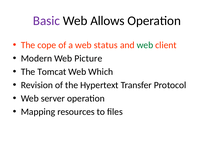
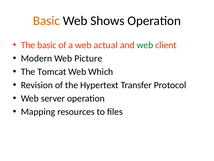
Basic colour: purple -> orange (46, 21)
Allows: Allows -> Shows (107, 21)
The cope: cope -> basic (47, 45)
status: status -> actual (106, 45)
